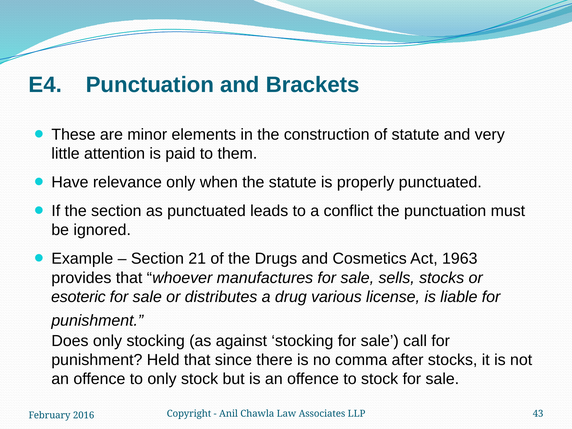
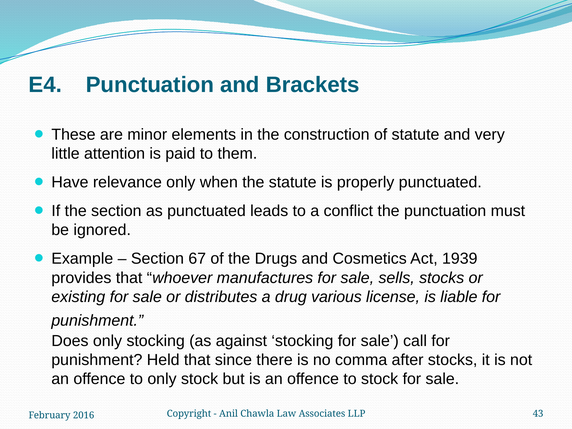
21: 21 -> 67 (197, 259)
1963: 1963 -> 1939 (460, 259)
esoteric: esoteric -> existing (78, 297)
